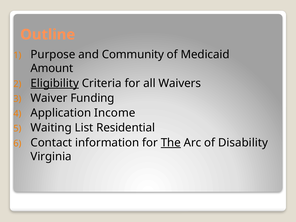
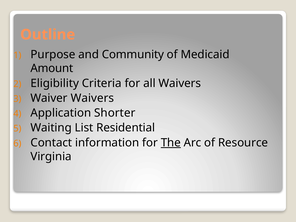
Eligibility underline: present -> none (55, 83)
Waiver Funding: Funding -> Waivers (92, 98)
Income: Income -> Shorter (115, 113)
Disability: Disability -> Resource (243, 143)
